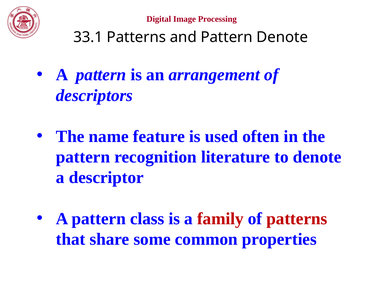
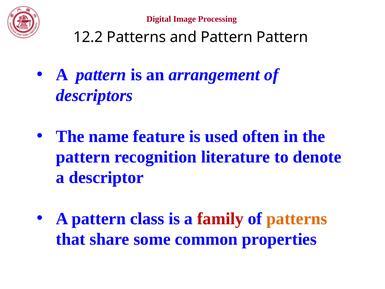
33.1: 33.1 -> 12.2 (88, 37)
Pattern Denote: Denote -> Pattern (282, 37)
patterns colour: red -> orange (297, 219)
